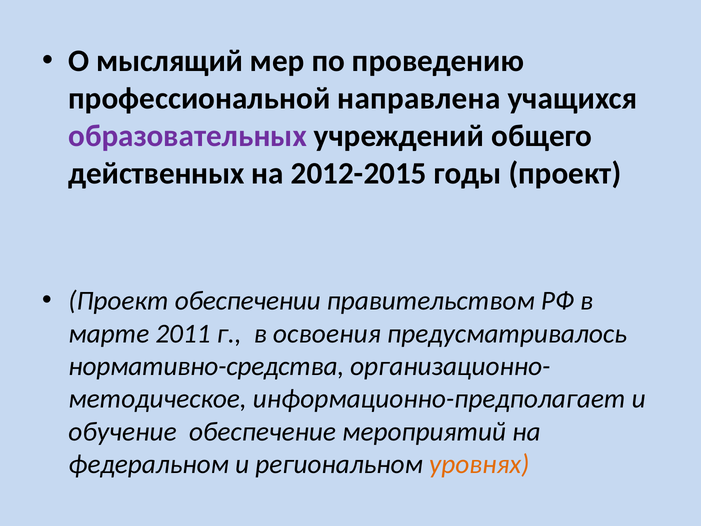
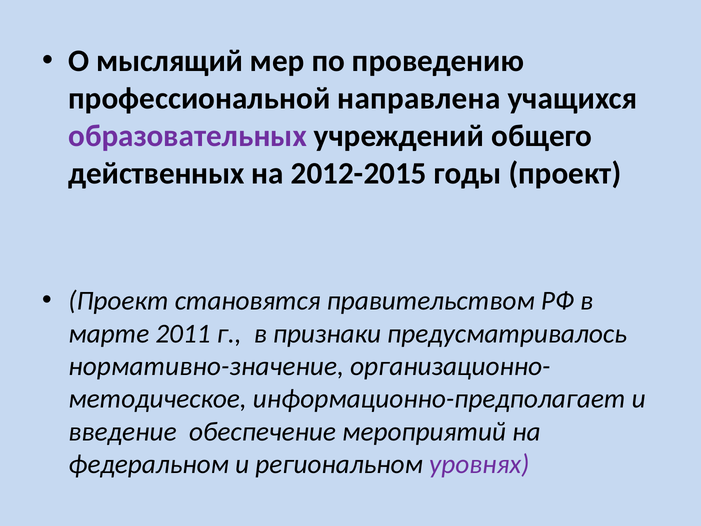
обеспечении: обеспечении -> становятся (248, 301)
освоения: освоения -> признаки (327, 333)
нормативно-средства: нормативно-средства -> нормативно-значение (206, 366)
обучение: обучение -> введение (123, 431)
уровнях colour: orange -> purple (479, 464)
